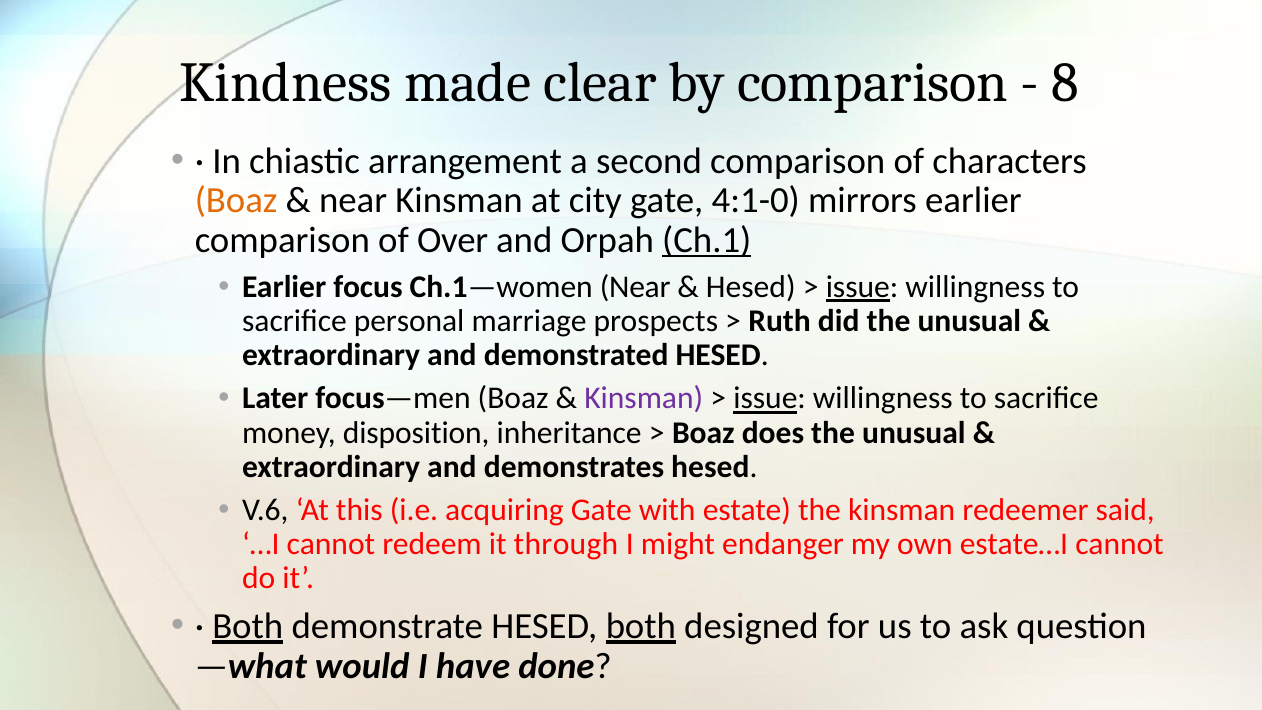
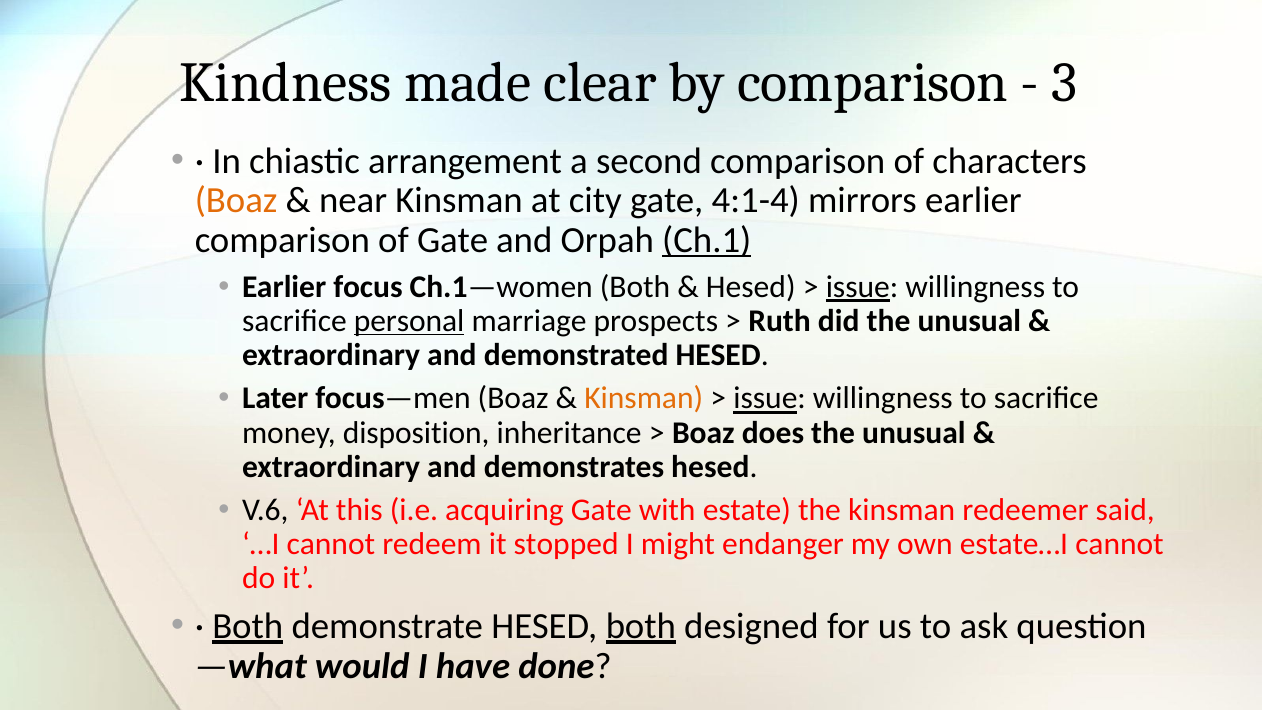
8: 8 -> 3 (1065, 83)
4:1-0: 4:1-0 -> 4:1-4 (756, 201)
of Over: Over -> Gate (453, 240)
Ch.1—women Near: Near -> Both (635, 287)
personal underline: none -> present (409, 321)
Kinsman colour: purple -> orange (644, 398)
through: through -> stopped (566, 544)
